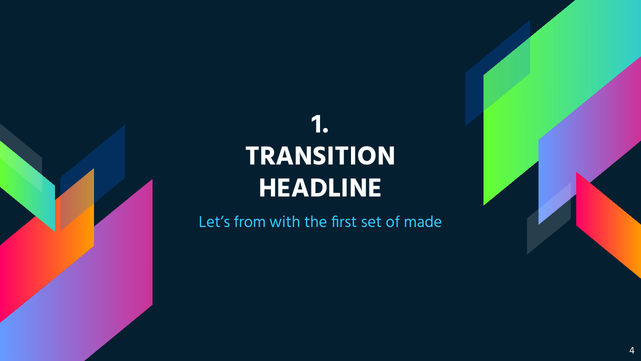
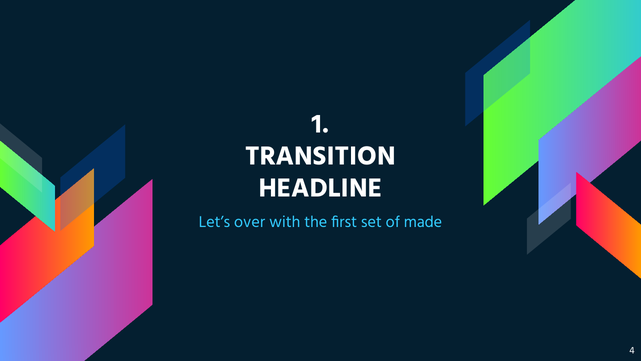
from: from -> over (250, 222)
